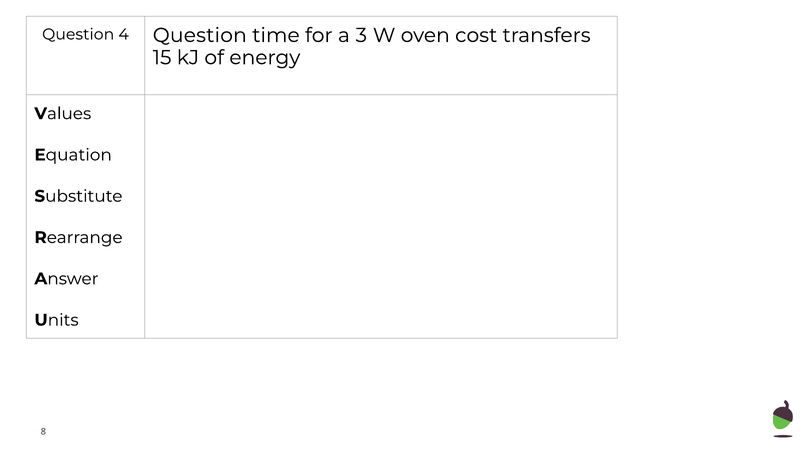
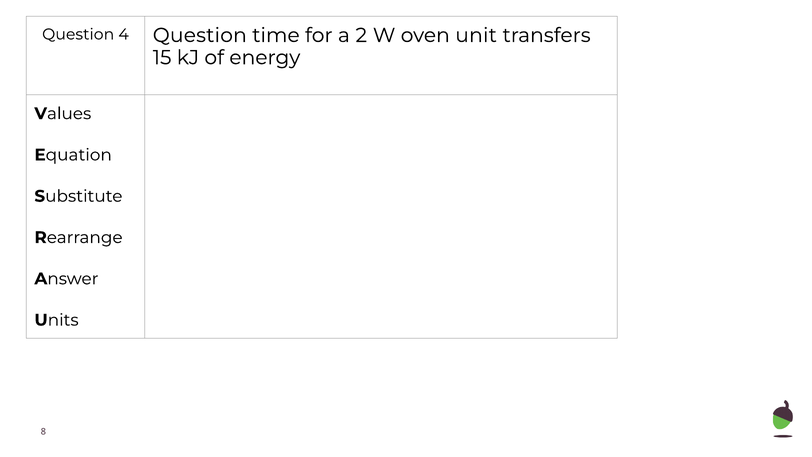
3: 3 -> 2 (361, 35)
cost: cost -> unit (476, 35)
